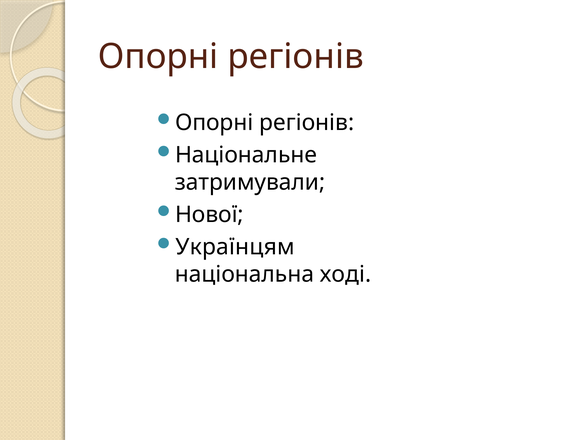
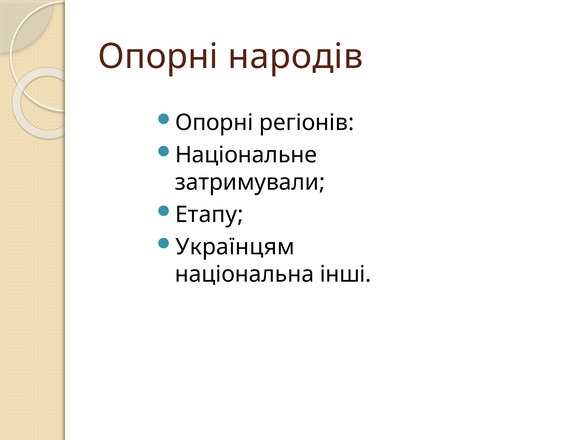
регіонів: регіонів -> народів (295, 57)
Нової: Нової -> Етапу (209, 215)
ході: ході -> інші (346, 275)
